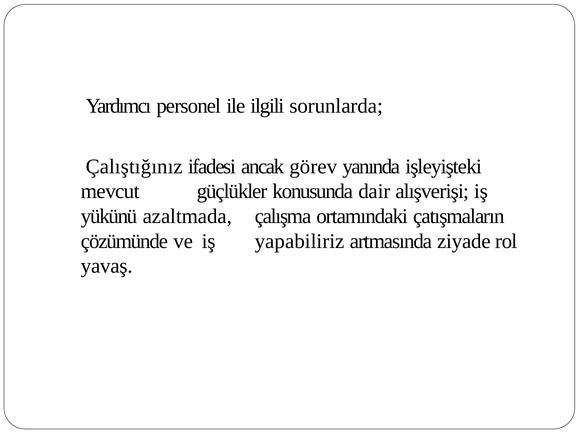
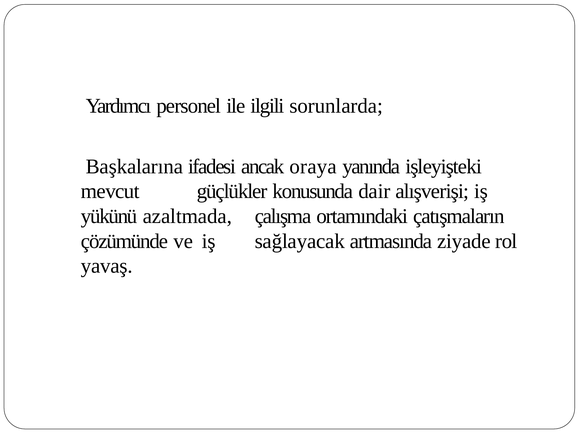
Çalıştığınız: Çalıştığınız -> Başkalarına (134, 166)
görev: görev -> oraya (313, 166)
yapabiliriz: yapabiliriz -> sağlayacak (300, 241)
